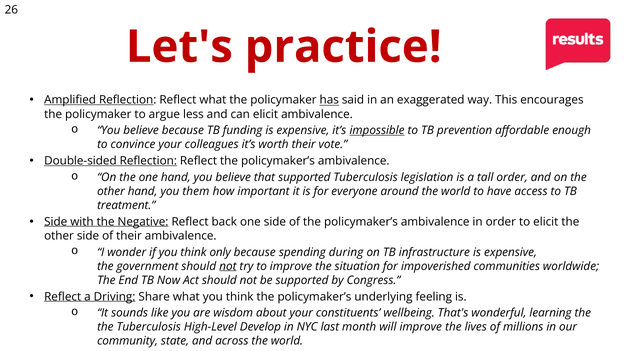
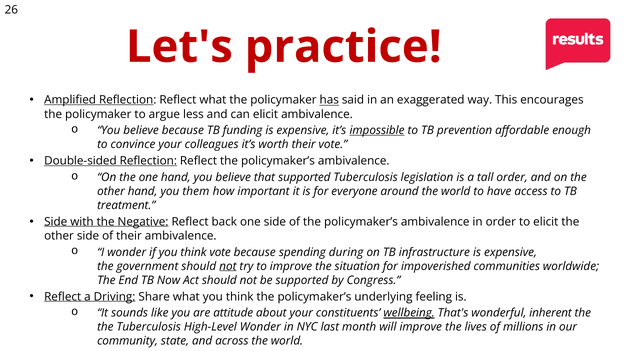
think only: only -> vote (220, 252)
wisdom: wisdom -> attitude (233, 313)
wellbeing underline: none -> present (409, 313)
learning: learning -> inherent (551, 313)
High-Level Develop: Develop -> Wonder (260, 327)
